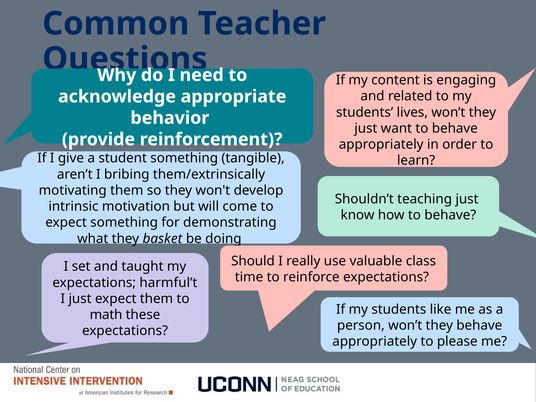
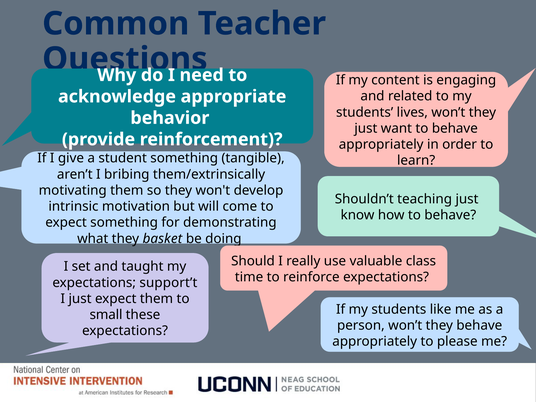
harmful’t: harmful’t -> support’t (168, 283)
math: math -> small (106, 315)
